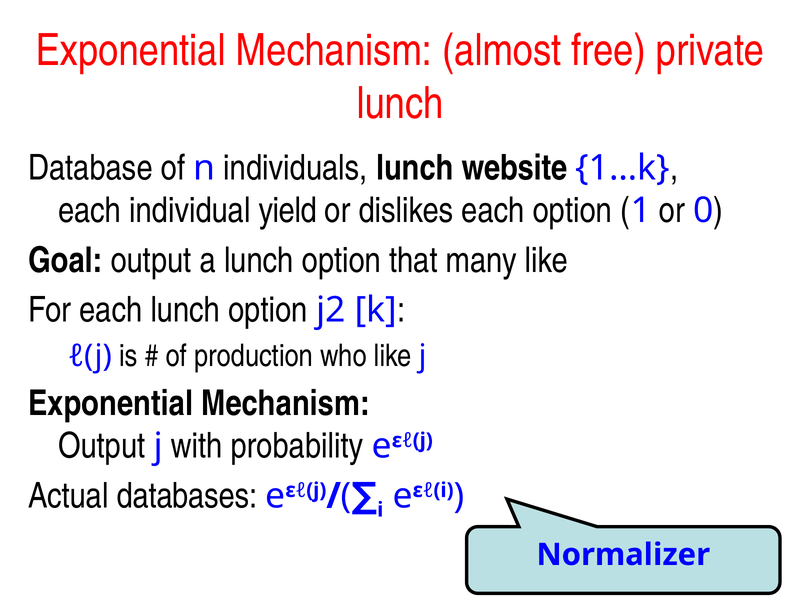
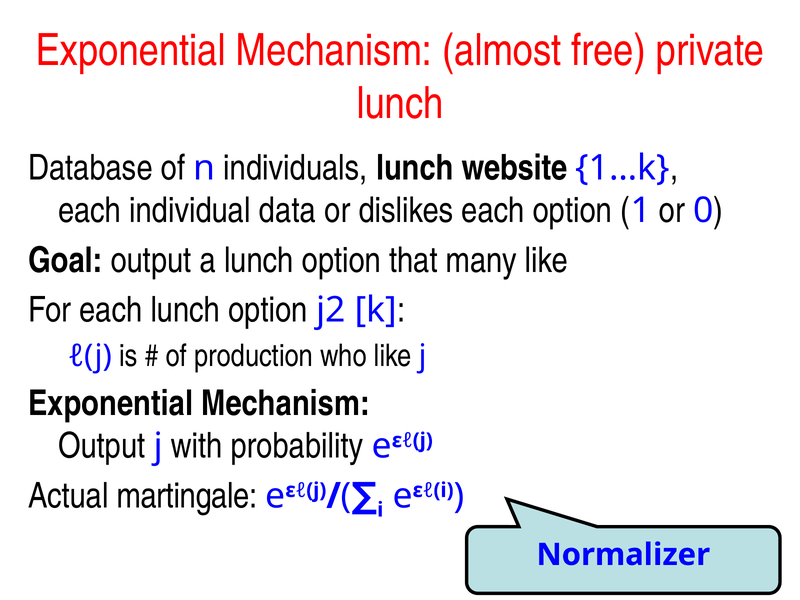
yield: yield -> data (287, 211)
databases: databases -> martingale (187, 496)
